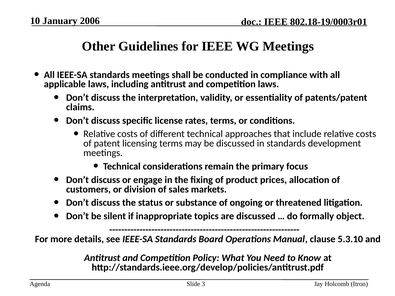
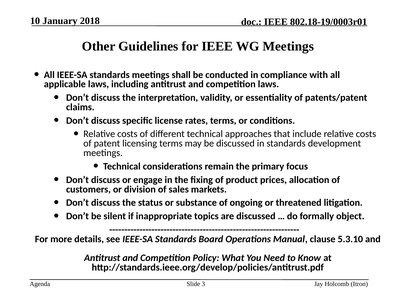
2006: 2006 -> 2018 (90, 21)
